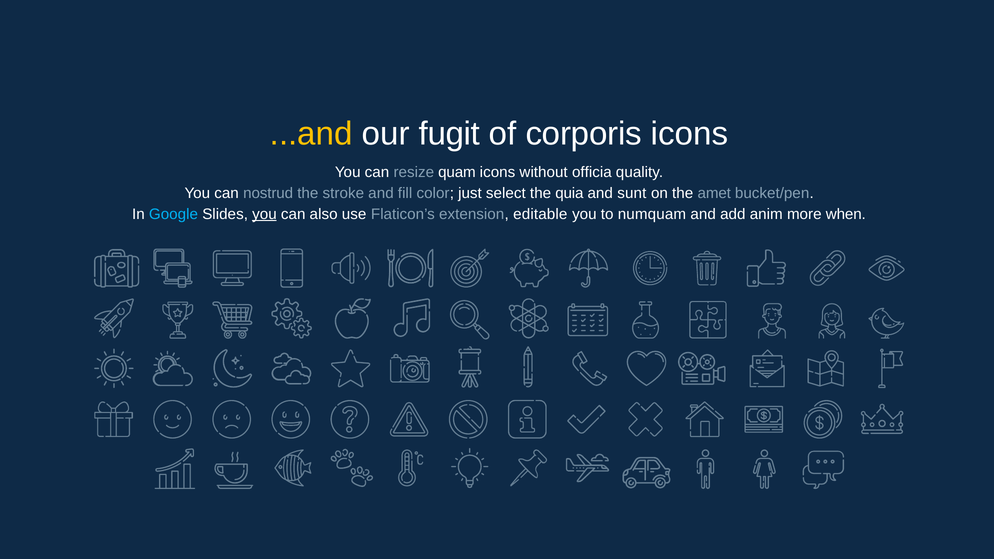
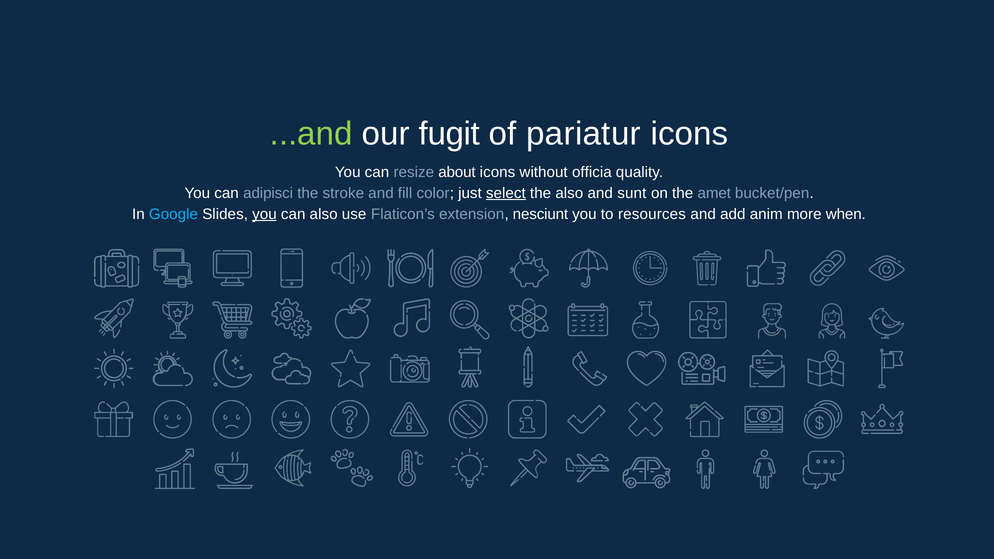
...and colour: yellow -> light green (311, 134)
corporis: corporis -> pariatur (583, 134)
quam: quam -> about (457, 172)
nostrud: nostrud -> adipisci (268, 193)
select underline: none -> present (506, 193)
the quia: quia -> also (569, 193)
editable: editable -> nesciunt (540, 214)
numquam: numquam -> resources (652, 214)
